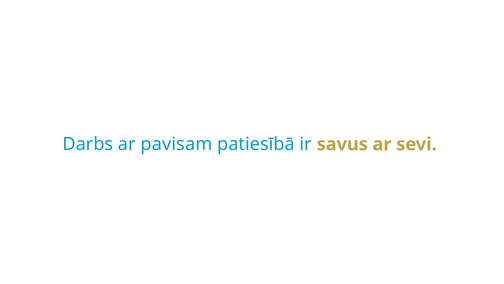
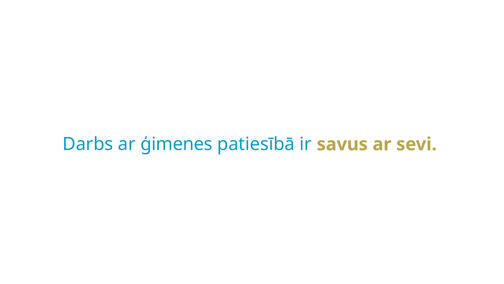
pavisam: pavisam -> ģimenes (177, 144)
